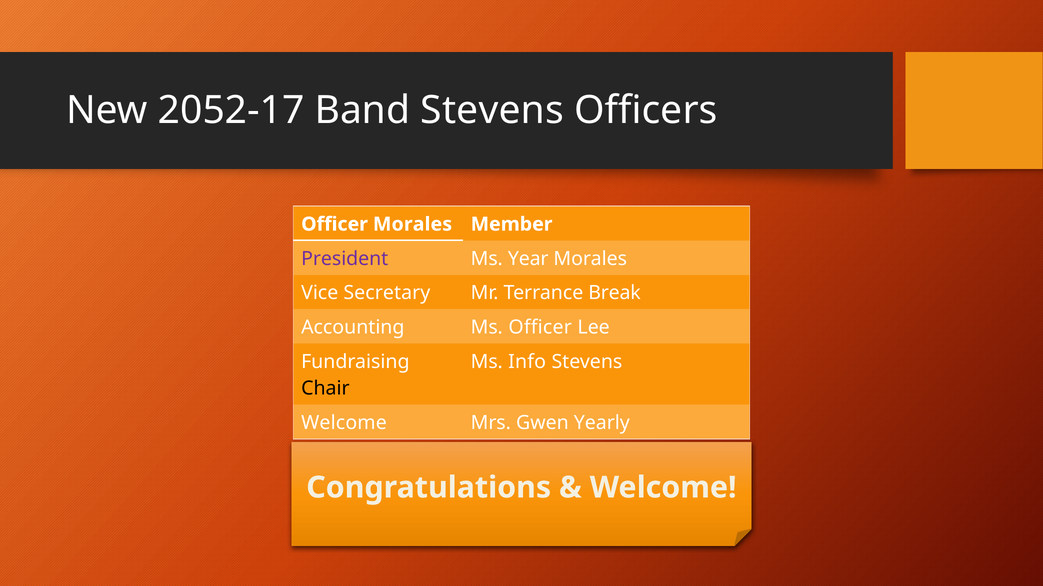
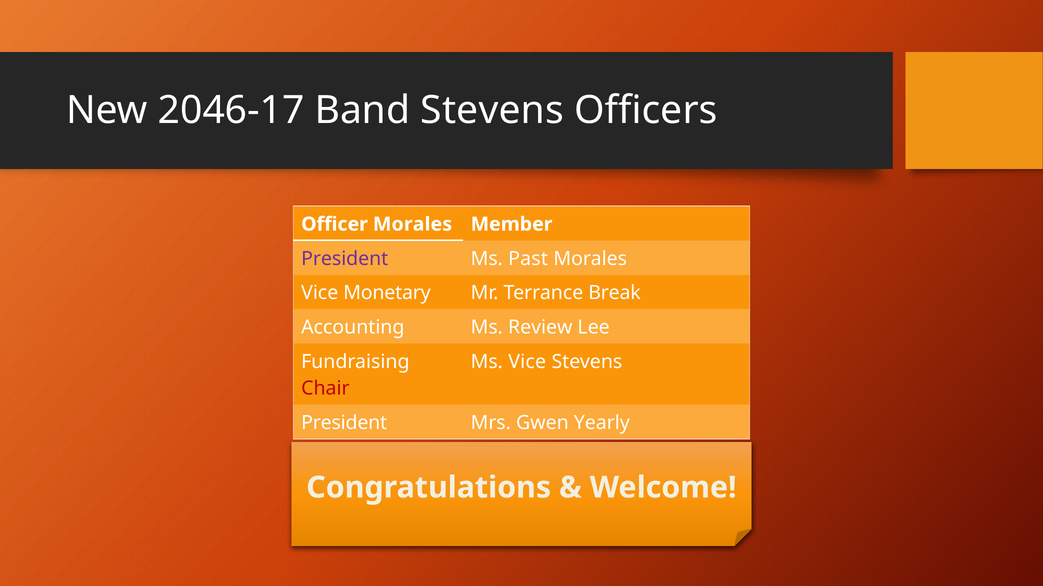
2052-17: 2052-17 -> 2046-17 (231, 110)
Year: Year -> Past (528, 259)
Secretary: Secretary -> Monetary (387, 293)
Ms Officer: Officer -> Review (540, 328)
Ms Info: Info -> Vice (527, 362)
Chair colour: black -> red (325, 389)
Welcome: Welcome -> President (344, 423)
